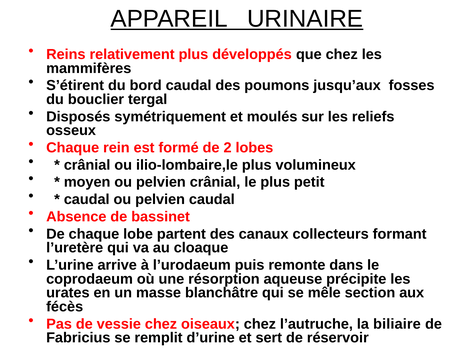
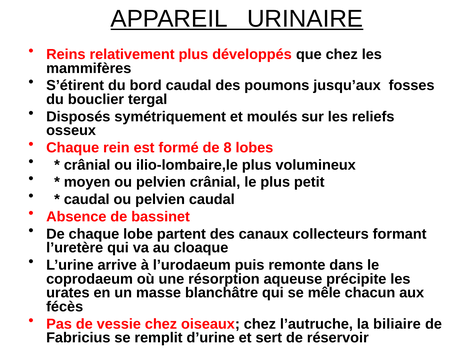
2: 2 -> 8 (228, 148)
section: section -> chacun (370, 293)
